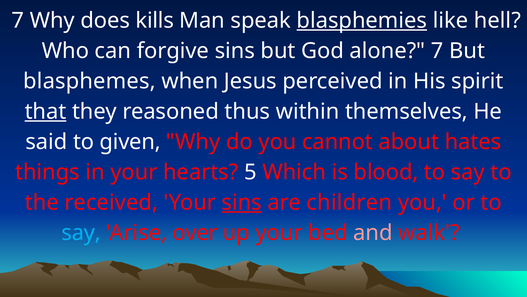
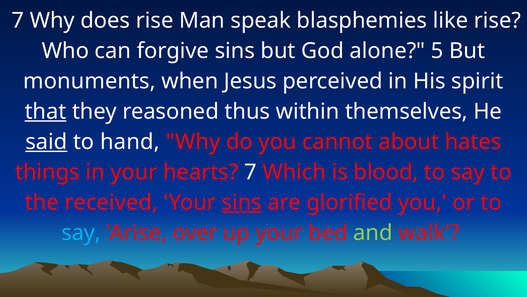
does kills: kills -> rise (155, 21)
blasphemies underline: present -> none (362, 21)
like hell: hell -> rise (497, 21)
alone 7: 7 -> 5 (437, 51)
blasphemes: blasphemes -> monuments (90, 81)
said underline: none -> present (46, 142)
given: given -> hand (130, 142)
hearts 5: 5 -> 7 (250, 172)
children: children -> glorified (349, 202)
and colour: pink -> light green (373, 233)
